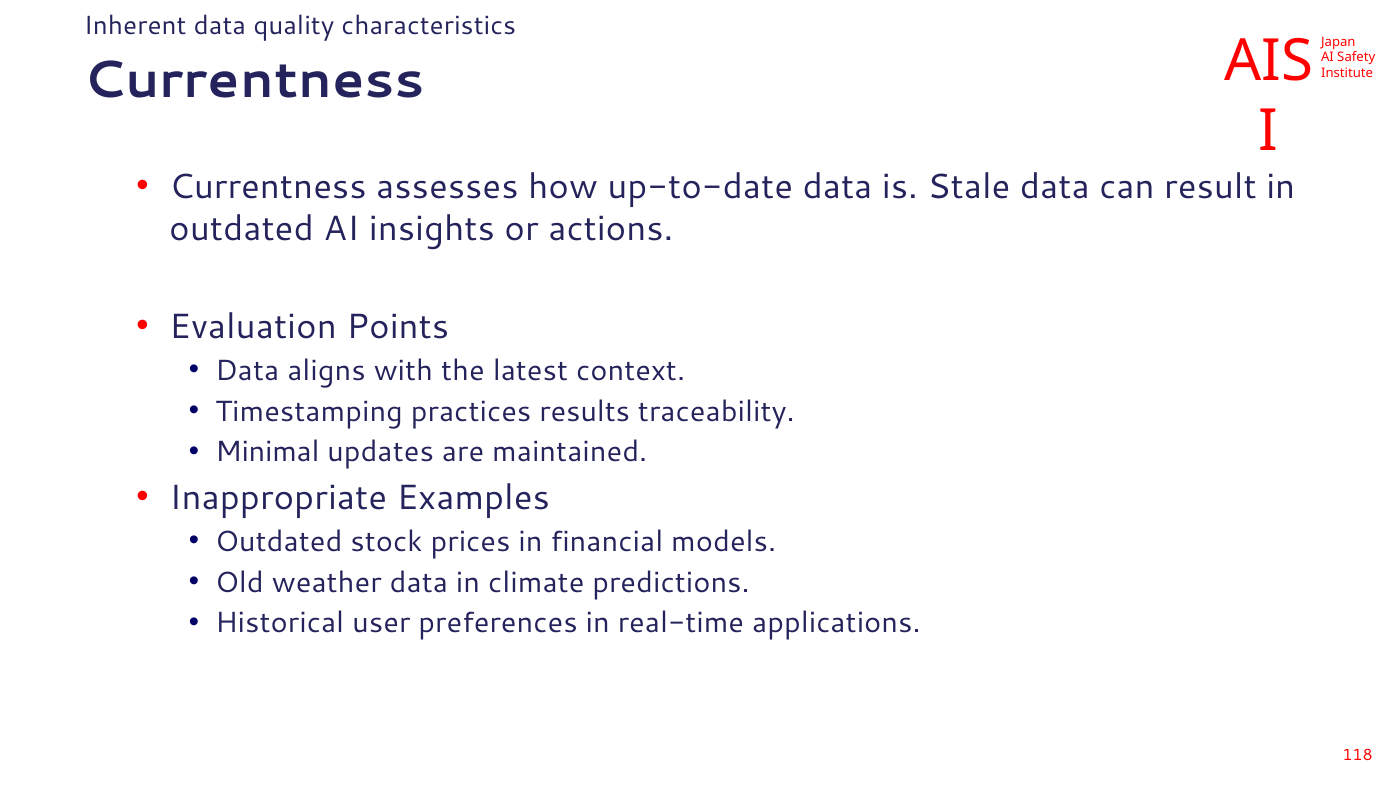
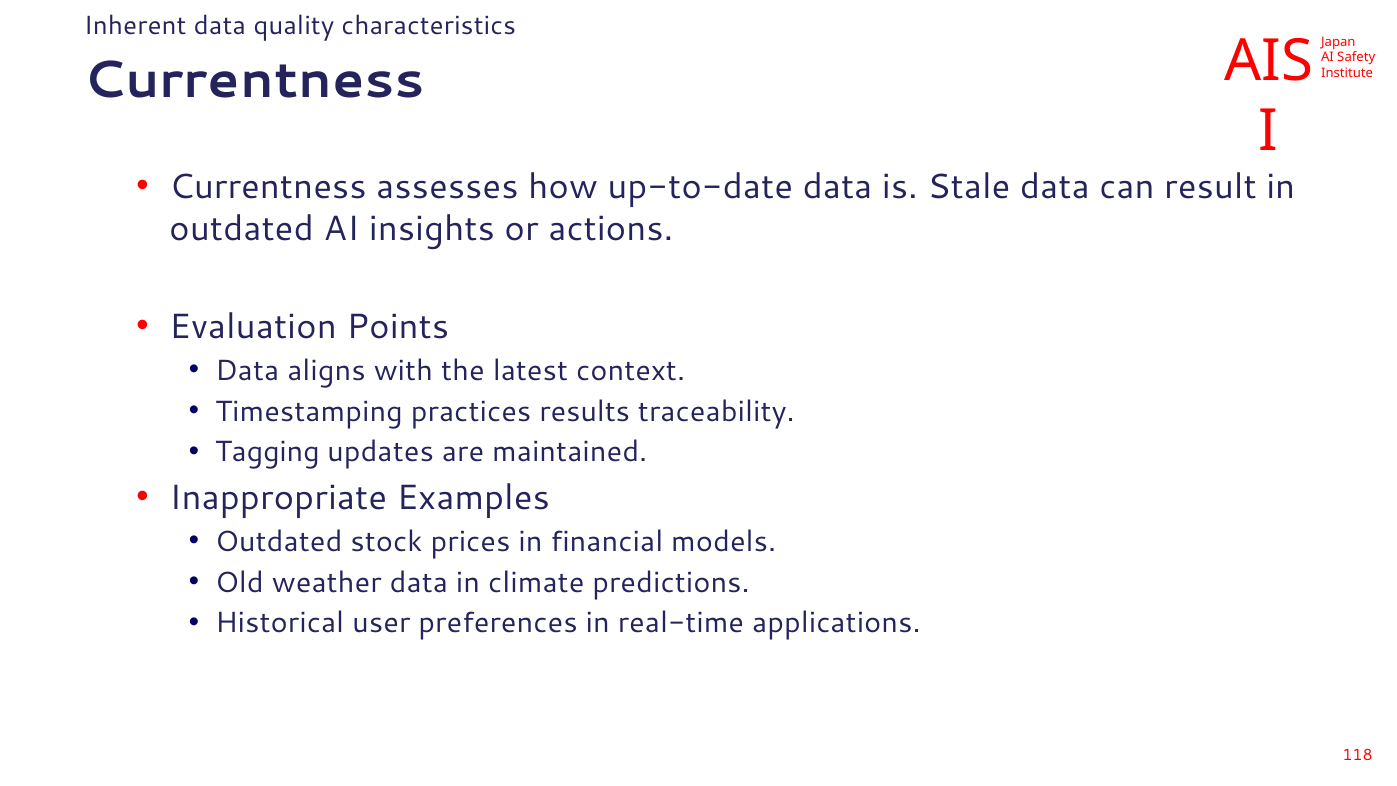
Minimal: Minimal -> Tagging (267, 452)
